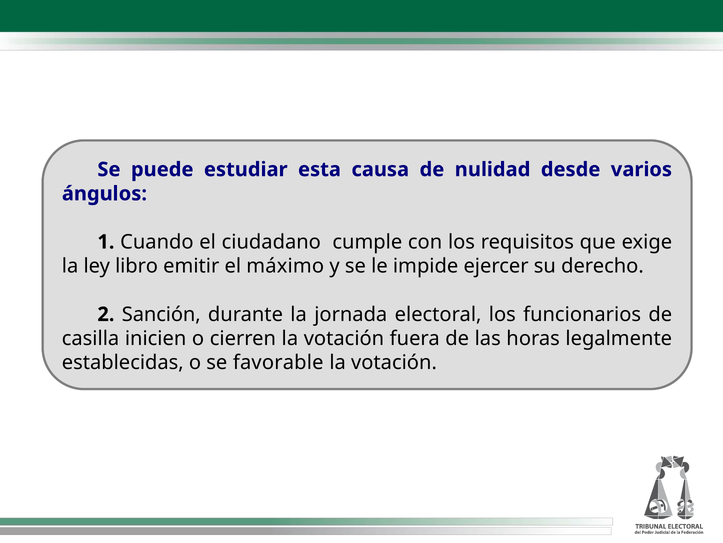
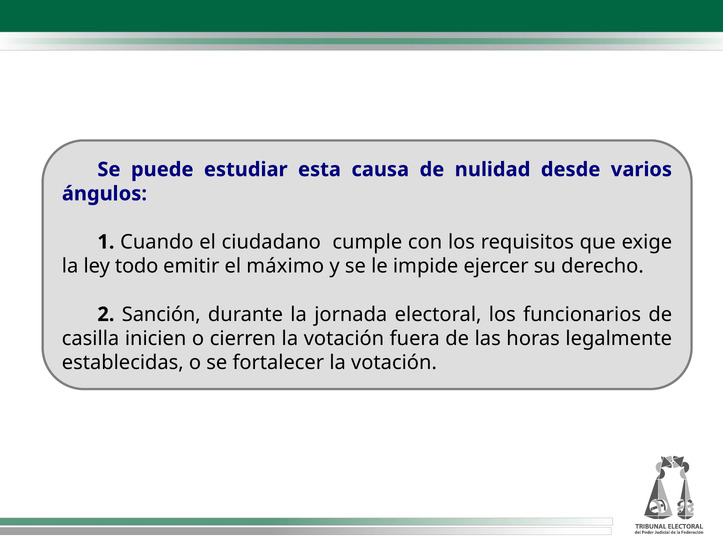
libro: libro -> todo (137, 266)
favorable: favorable -> fortalecer (278, 362)
